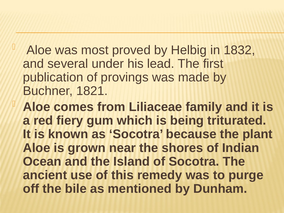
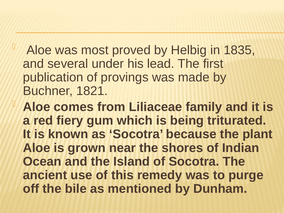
1832: 1832 -> 1835 (239, 50)
